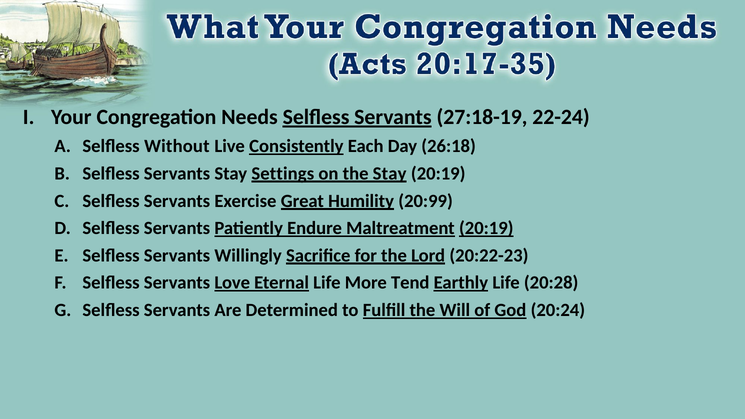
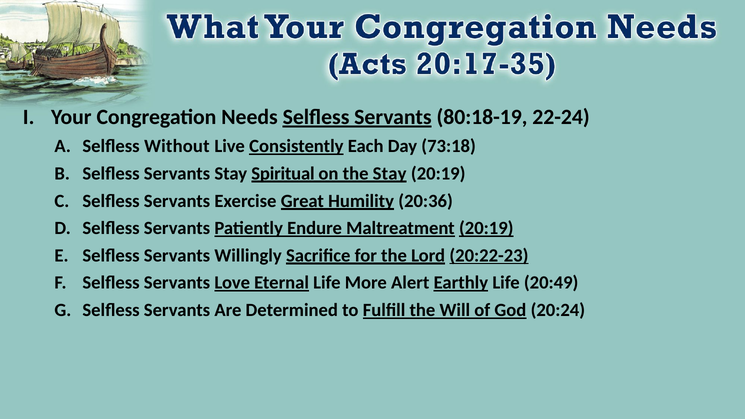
27:18-19: 27:18-19 -> 80:18-19 (482, 117)
26:18: 26:18 -> 73:18 (449, 146)
Settings: Settings -> Spiritual (283, 174)
20:99: 20:99 -> 20:36 (426, 201)
20:22-23 underline: none -> present (489, 256)
Tend: Tend -> Alert (410, 283)
20:28: 20:28 -> 20:49 (551, 283)
